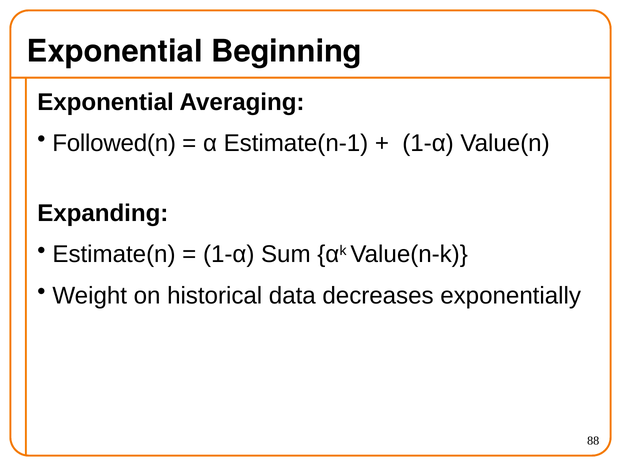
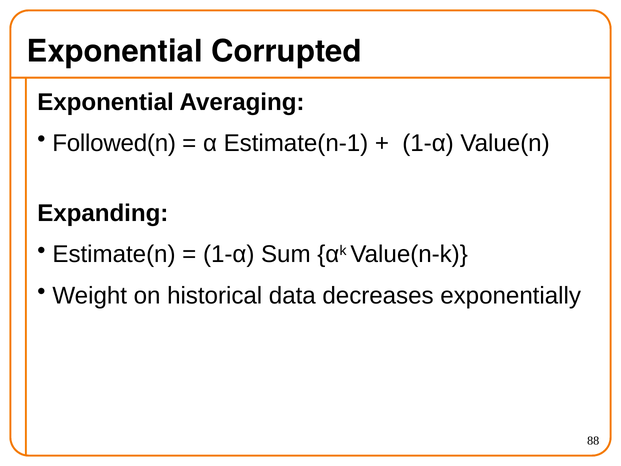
Beginning: Beginning -> Corrupted (286, 51)
